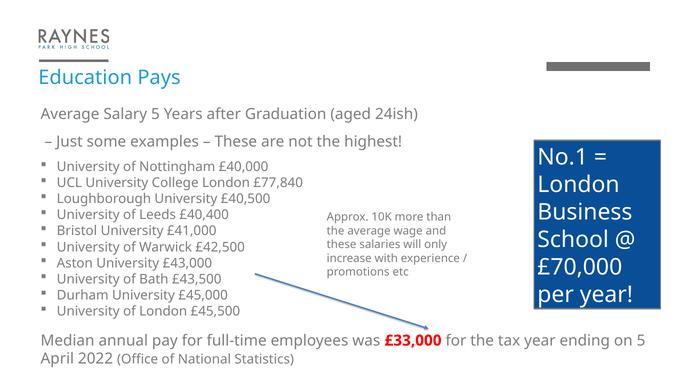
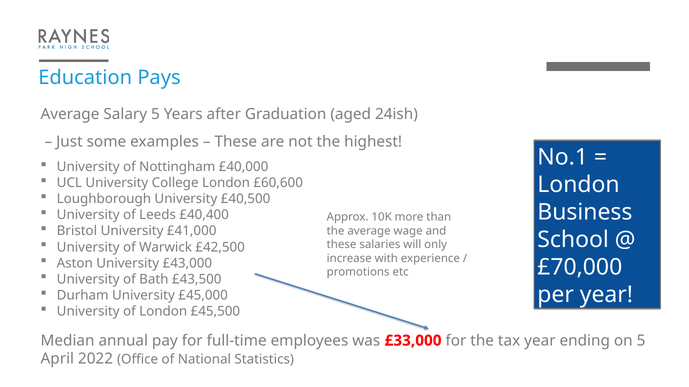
£77,840: £77,840 -> £60,600 (278, 183)
